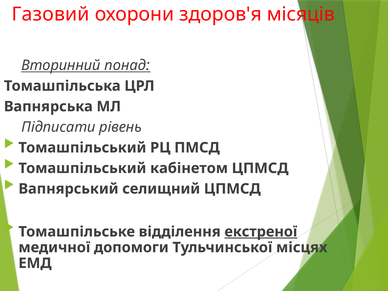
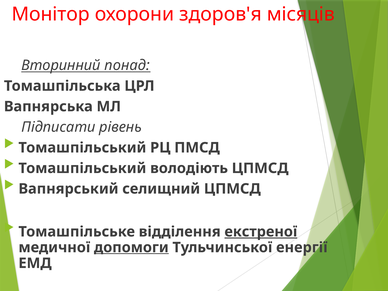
Газовий: Газовий -> Монітор (51, 14)
кабінетом: кабінетом -> володіють (189, 168)
допомоги underline: none -> present (131, 247)
місцях: місцях -> енергії (302, 247)
